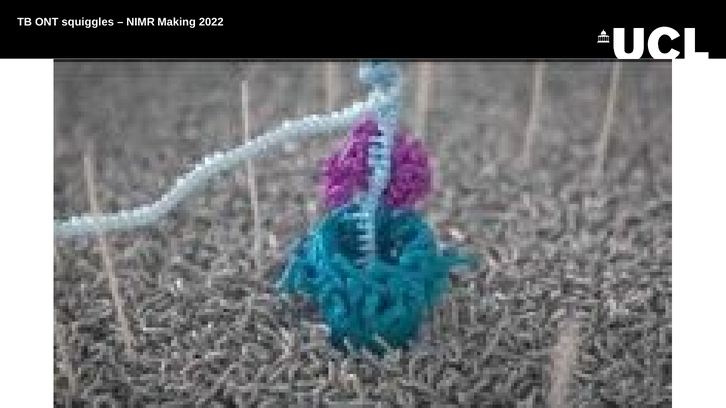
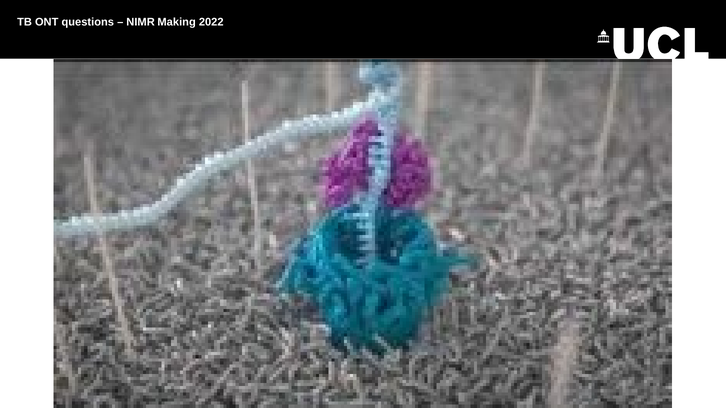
squiggles: squiggles -> questions (88, 22)
